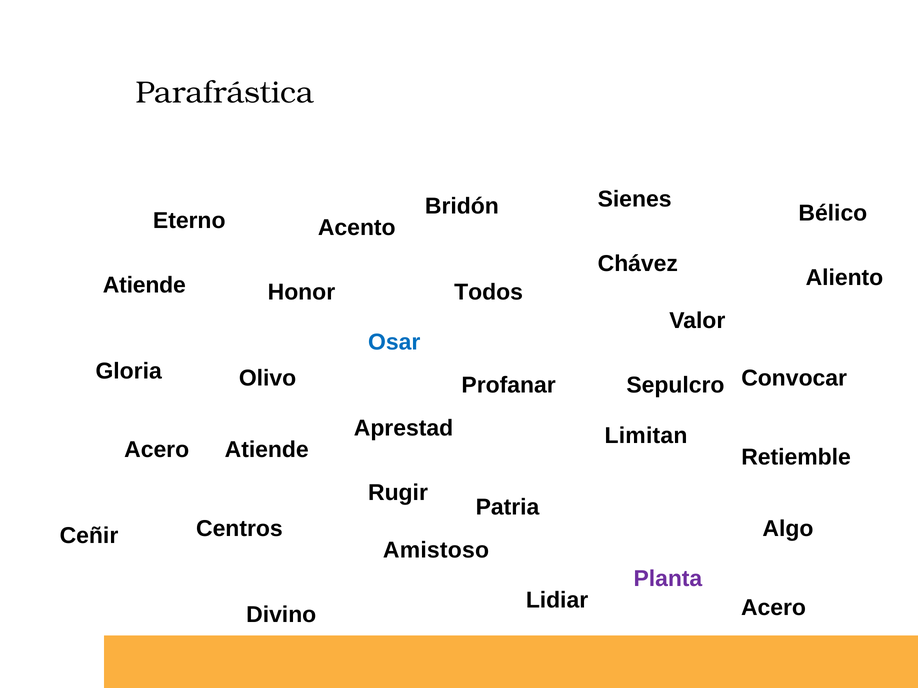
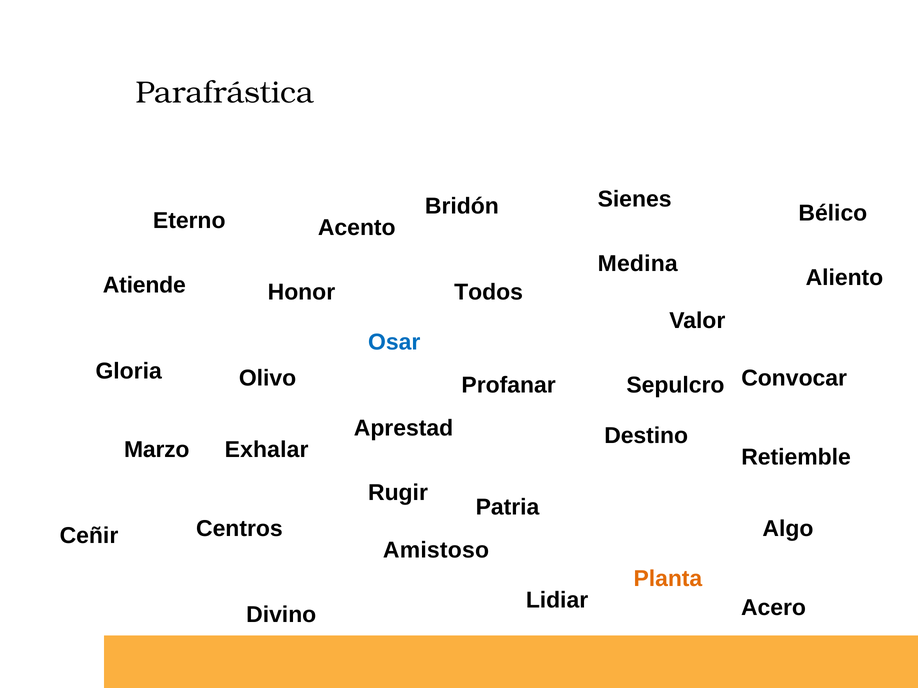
Chávez: Chávez -> Medina (638, 264)
Limitan: Limitan -> Destino (646, 436)
Acero: Acero -> Marzo (157, 450)
Atiende: Atiende -> Exhalar (267, 450)
Planta colour: purple -> orange (668, 579)
